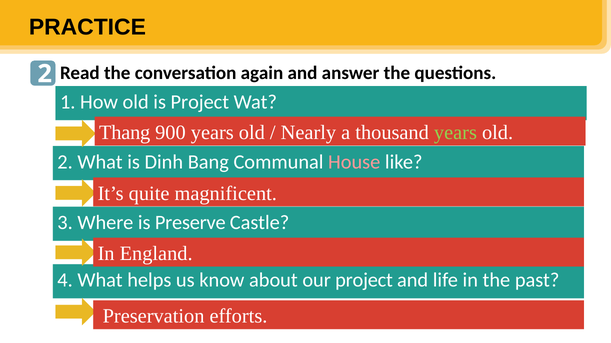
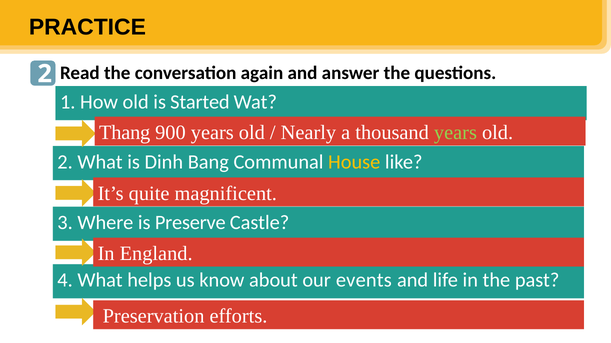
is Project: Project -> Started (200, 102)
House colour: pink -> yellow (354, 162)
our project: project -> events (364, 281)
